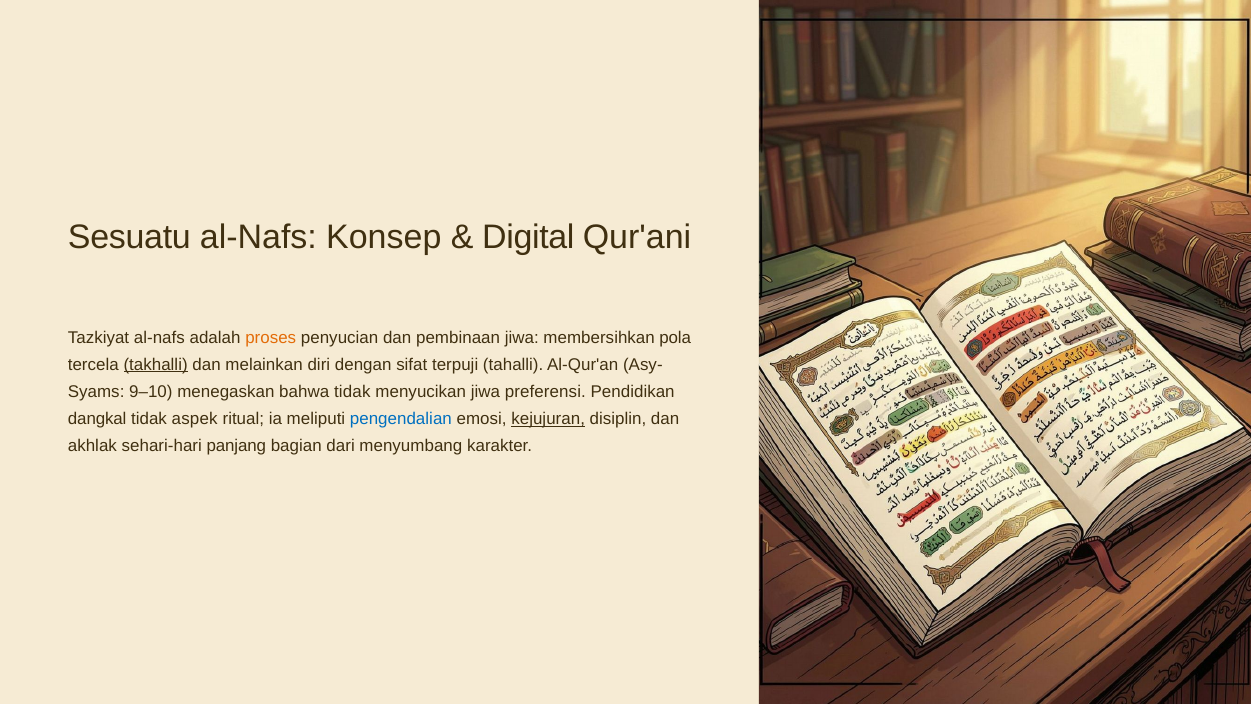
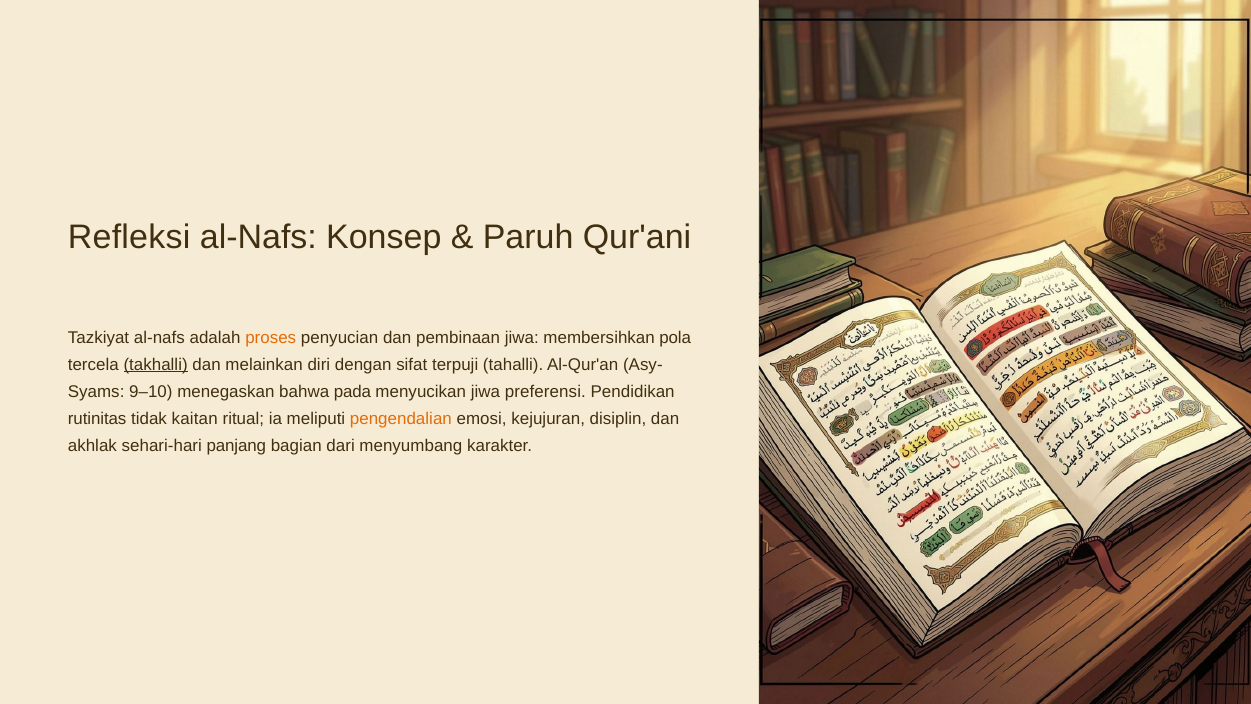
Sesuatu: Sesuatu -> Refleksi (129, 237)
Digital: Digital -> Paruh (528, 237)
bahwa tidak: tidak -> pada (352, 391)
dangkal: dangkal -> rutinitas (97, 419)
aspek: aspek -> kaitan (195, 419)
pengendalian colour: blue -> orange (401, 419)
kejujuran underline: present -> none (548, 419)
